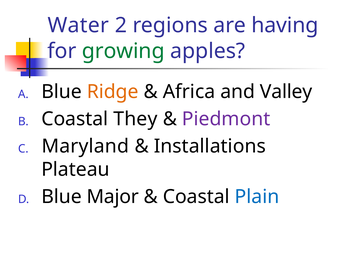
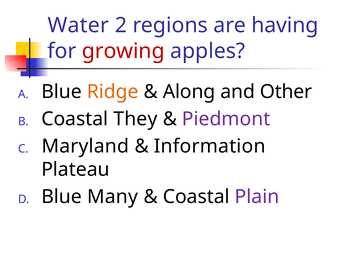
growing colour: green -> red (123, 51)
Africa: Africa -> Along (189, 92)
Valley: Valley -> Other (286, 92)
Installations: Installations -> Information (210, 146)
Major: Major -> Many (113, 196)
Plain colour: blue -> purple (257, 196)
